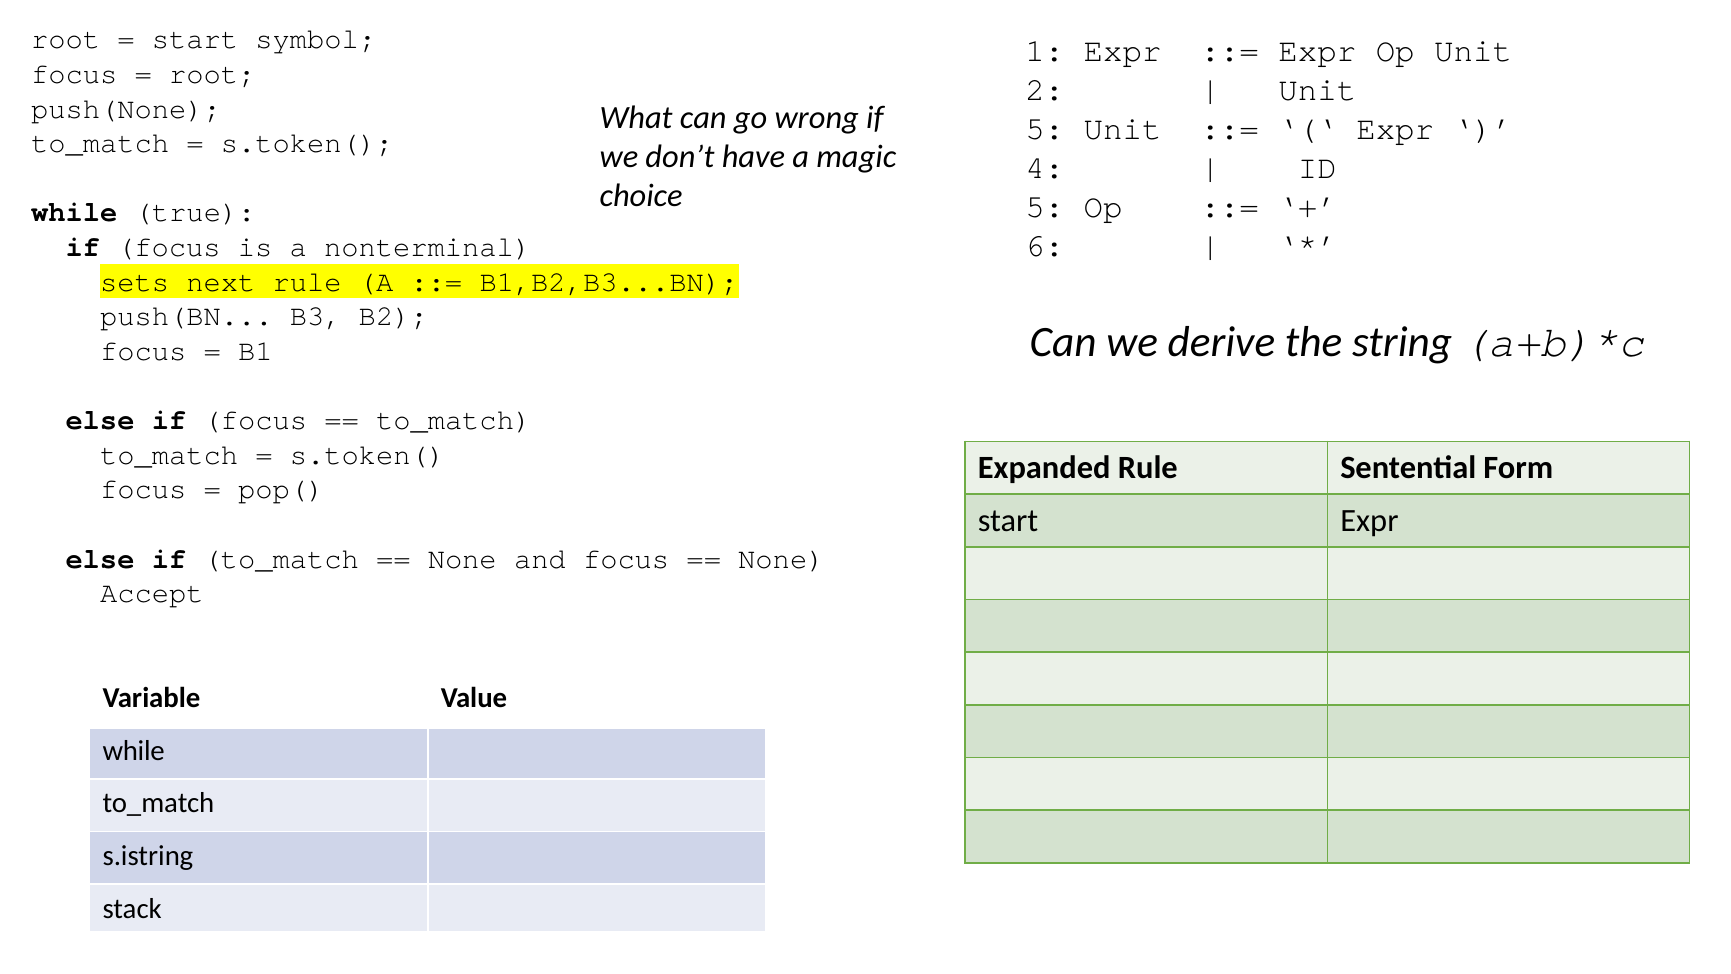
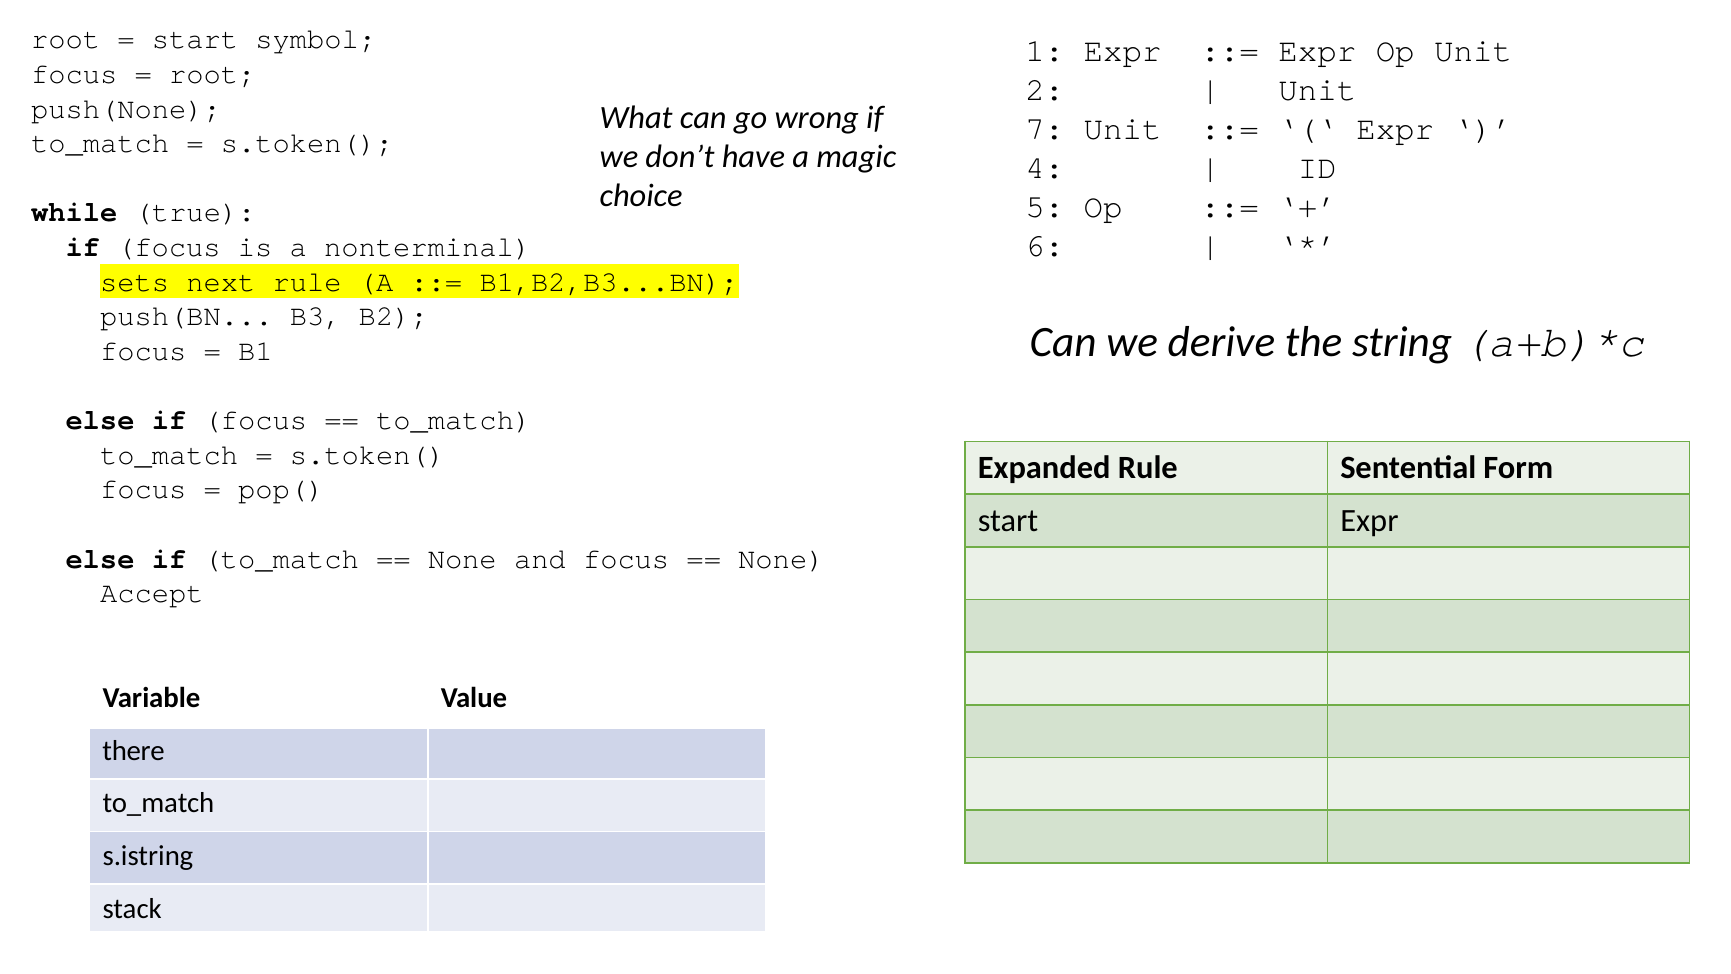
5: 5 -> 7 (1045, 128)
while: while -> there (134, 750)
